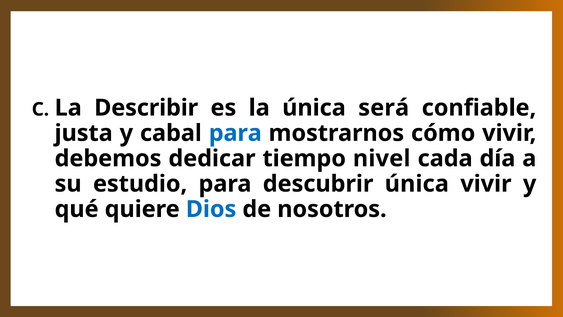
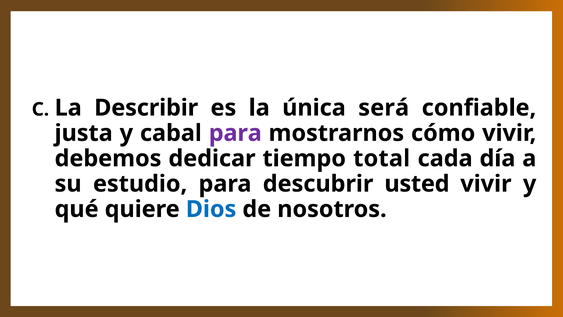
para colour: blue -> purple (235, 133)
nivel: nivel -> total (382, 158)
descubrir única: única -> usted (417, 184)
